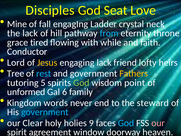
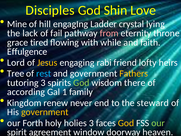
Seat: Seat -> Shin (116, 10)
fall: fall -> hill (45, 24)
neck: neck -> lying (156, 24)
hill: hill -> fail (56, 33)
from colour: light blue -> pink (109, 33)
Conductor: Conductor -> Effulgence (27, 52)
engaging lack: lack -> rabi (104, 62)
tutoring 5: 5 -> 3 (43, 83)
point: point -> there (135, 83)
unformed: unformed -> according (26, 92)
6: 6 -> 1 (65, 92)
words: words -> renew (56, 103)
government colour: light blue -> yellow (45, 112)
Clear: Clear -> Forth (33, 123)
holies 9: 9 -> 3 (91, 123)
God colour: light blue -> yellow (126, 123)
our colour: pink -> light green (158, 123)
